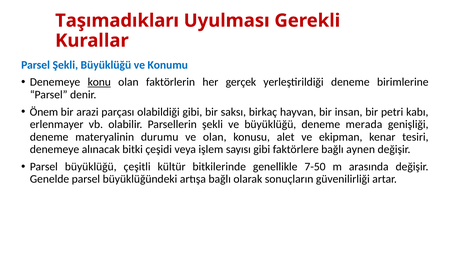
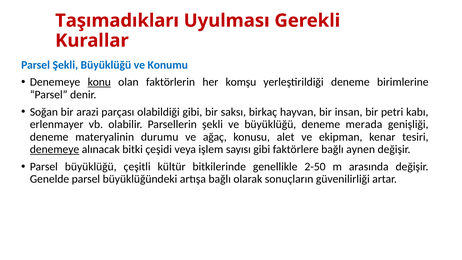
gerçek: gerçek -> komşu (241, 82)
Önem: Önem -> Soğan (44, 112)
ve olan: olan -> ağaç (215, 137)
denemeye underline: none -> present (55, 149)
7-50: 7-50 -> 2-50 (315, 167)
